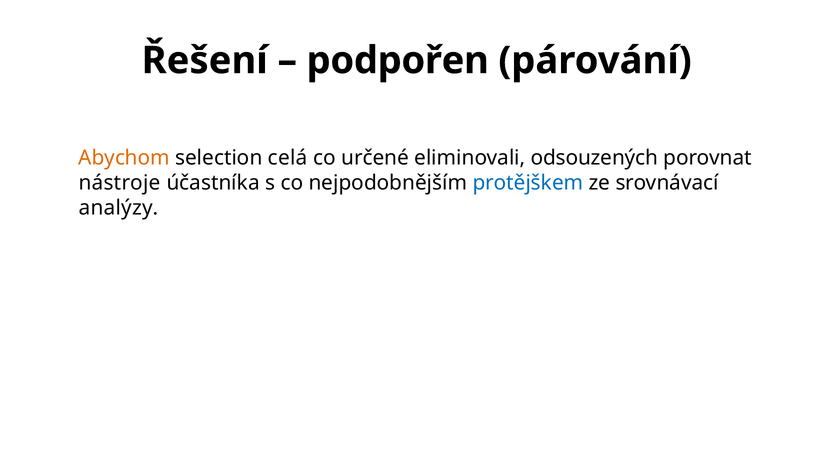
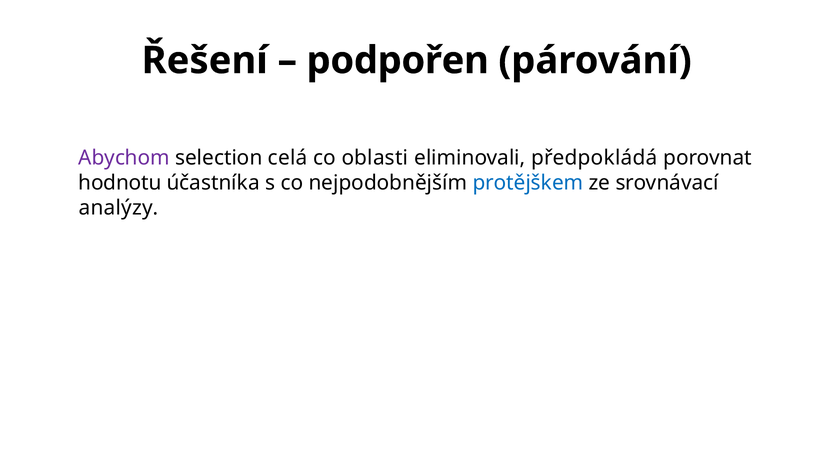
Abychom colour: orange -> purple (124, 158)
určené: určené -> oblasti (375, 158)
odsouzených: odsouzených -> předpokládá (594, 158)
nástroje: nástroje -> hodnotu (120, 183)
